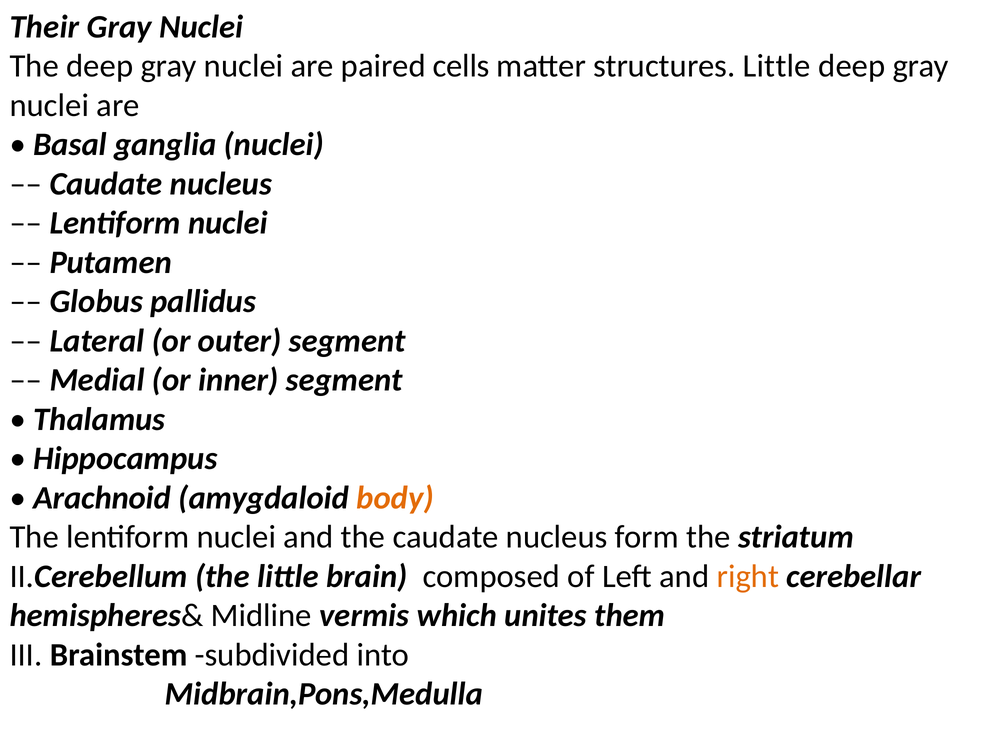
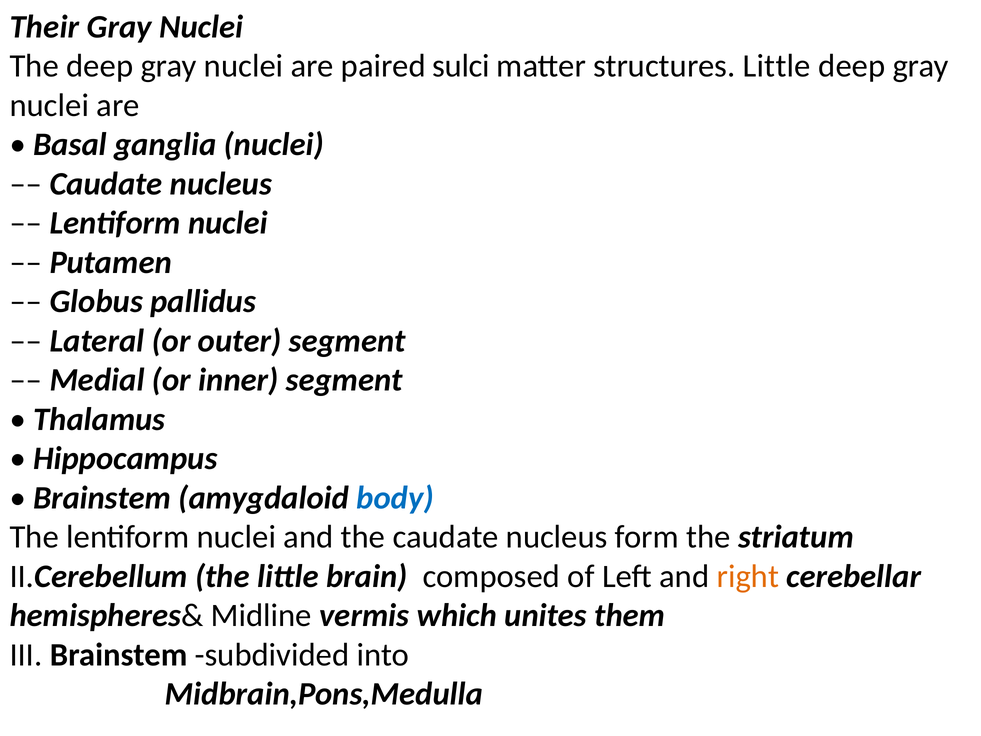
cells: cells -> sulci (461, 66)
Arachnoid: Arachnoid -> Brainstem (102, 498)
body colour: orange -> blue (395, 498)
